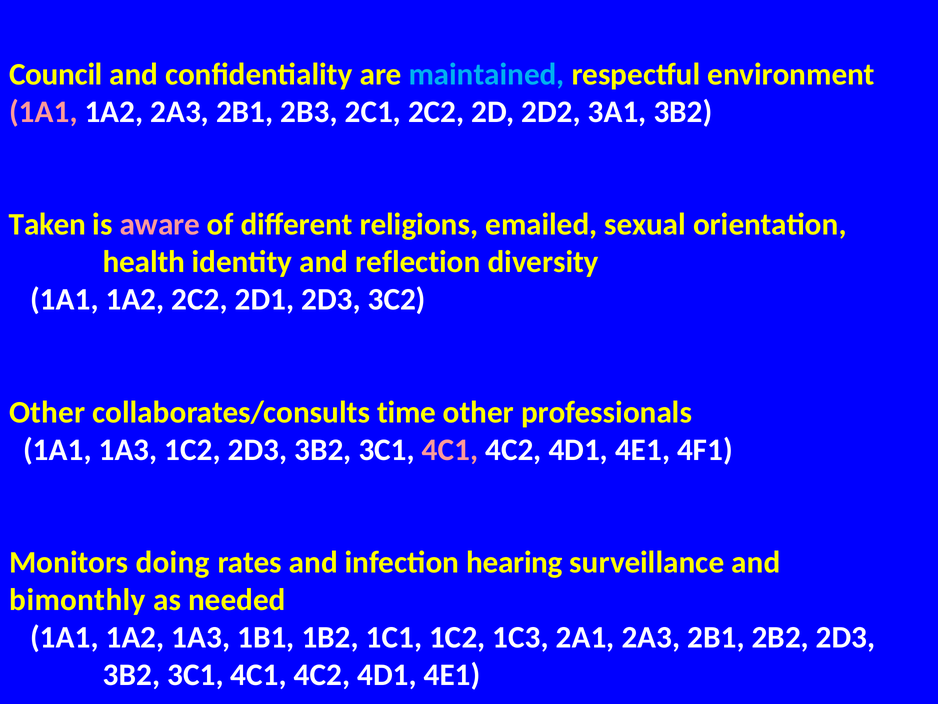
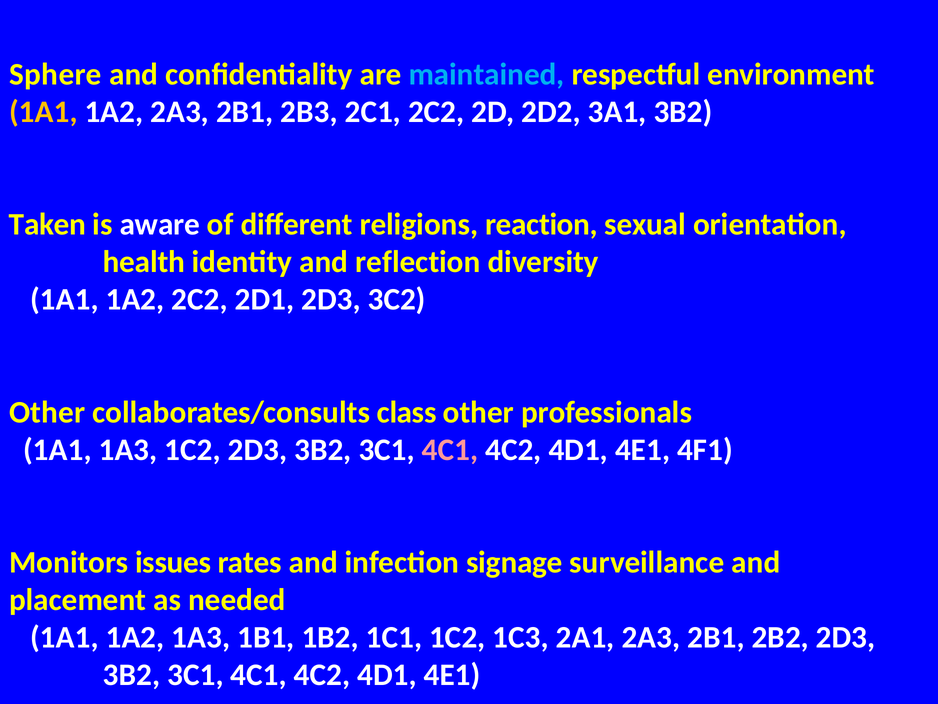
Council: Council -> Sphere (56, 74)
1A1 colour: pink -> yellow (43, 112)
aware colour: pink -> white (160, 224)
emailed: emailed -> reaction (542, 224)
time: time -> class (407, 412)
doing: doing -> issues (173, 562)
hearing: hearing -> signage (514, 562)
bimonthly: bimonthly -> placement (78, 599)
